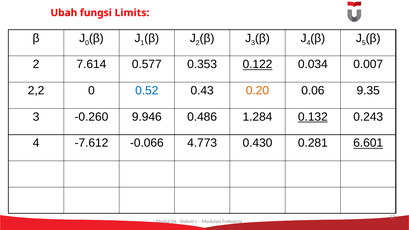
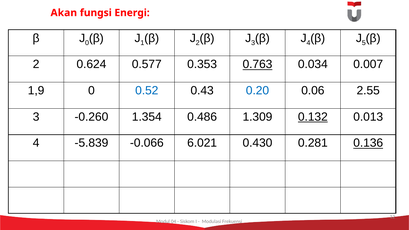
Ubah: Ubah -> Akan (64, 13)
Limits: Limits -> Energi (132, 13)
7.614: 7.614 -> 0.624 (91, 64)
0.122: 0.122 -> 0.763 (257, 64)
2,2: 2,2 -> 1,9 (36, 91)
0.20 colour: orange -> blue (257, 91)
9.35: 9.35 -> 2.55 (368, 91)
9.946: 9.946 -> 1.354 (147, 117)
1.284: 1.284 -> 1.309 (257, 117)
0.243: 0.243 -> 0.013 (368, 117)
-7.612: -7.612 -> -5.839 (91, 143)
4.773: 4.773 -> 6.021 (202, 143)
6.601: 6.601 -> 0.136 (368, 143)
